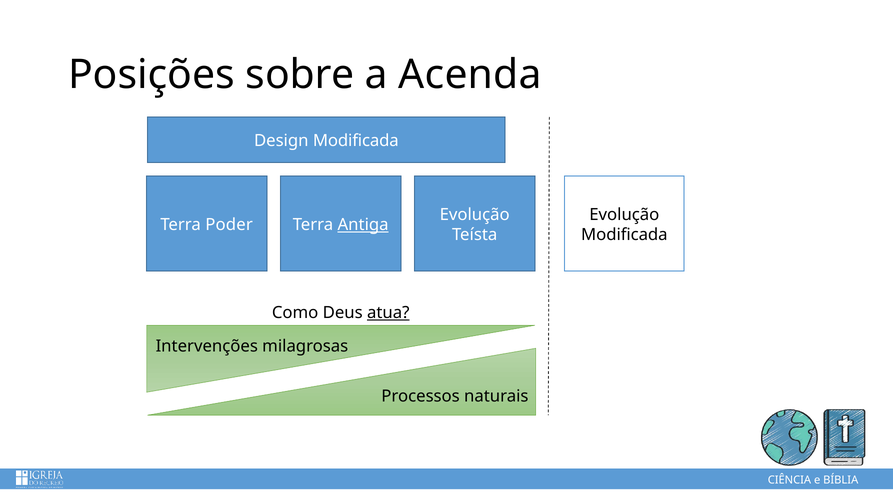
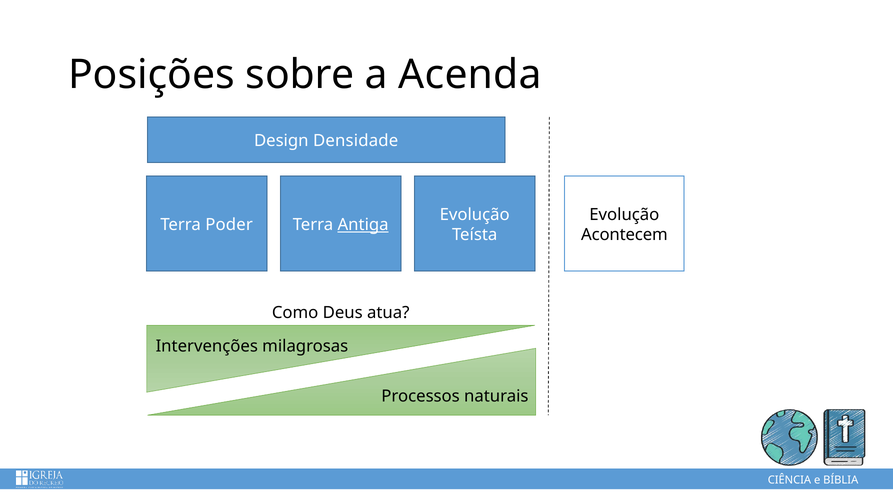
Design Modificada: Modificada -> Densidade (356, 141)
Modificada: Modificada -> Acontecem (624, 235)
atua underline: present -> none (388, 313)
